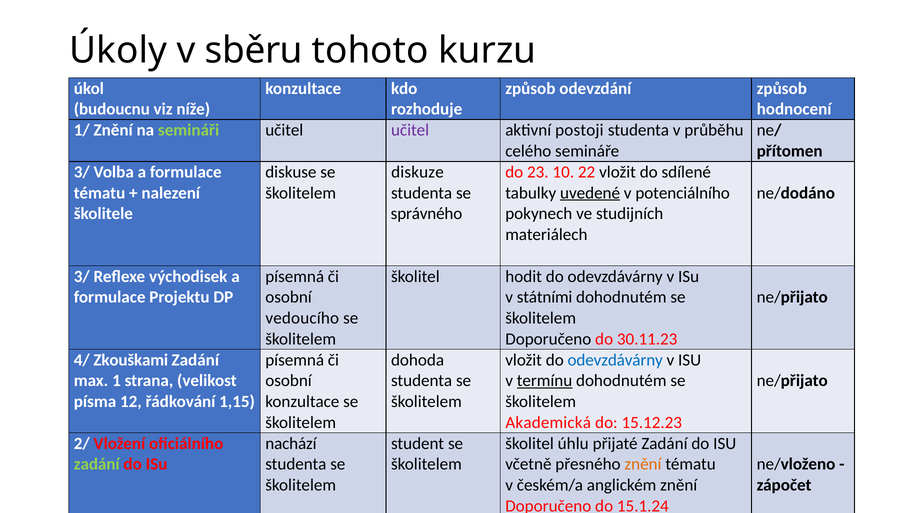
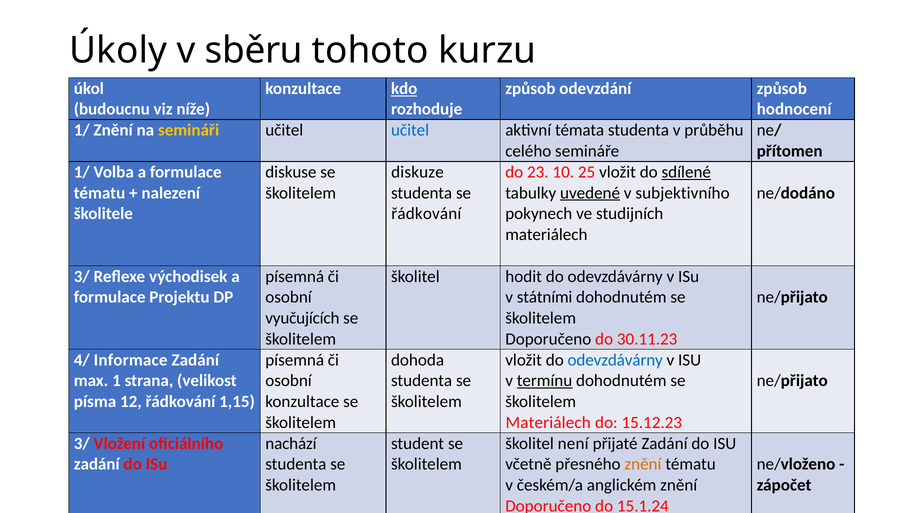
kdo underline: none -> present (404, 88)
semináři colour: light green -> yellow (189, 130)
učitel colour: purple -> blue (410, 130)
postoji: postoji -> témata (580, 130)
3/: 3/ -> 1/ (82, 172)
22: 22 -> 25 (587, 172)
sdílené underline: none -> present (686, 172)
potenciálního: potenciálního -> subjektivního (683, 193)
správného: správného -> řádkování (426, 214)
vedoucího: vedoucího -> vyučujících (302, 318)
Zkouškami: Zkouškami -> Informace (131, 359)
Akademická: Akademická -> Materiálech (548, 422)
2/: 2/ -> 3/ (82, 443)
úhlu: úhlu -> není (573, 443)
zadání colour: light green -> white (97, 464)
